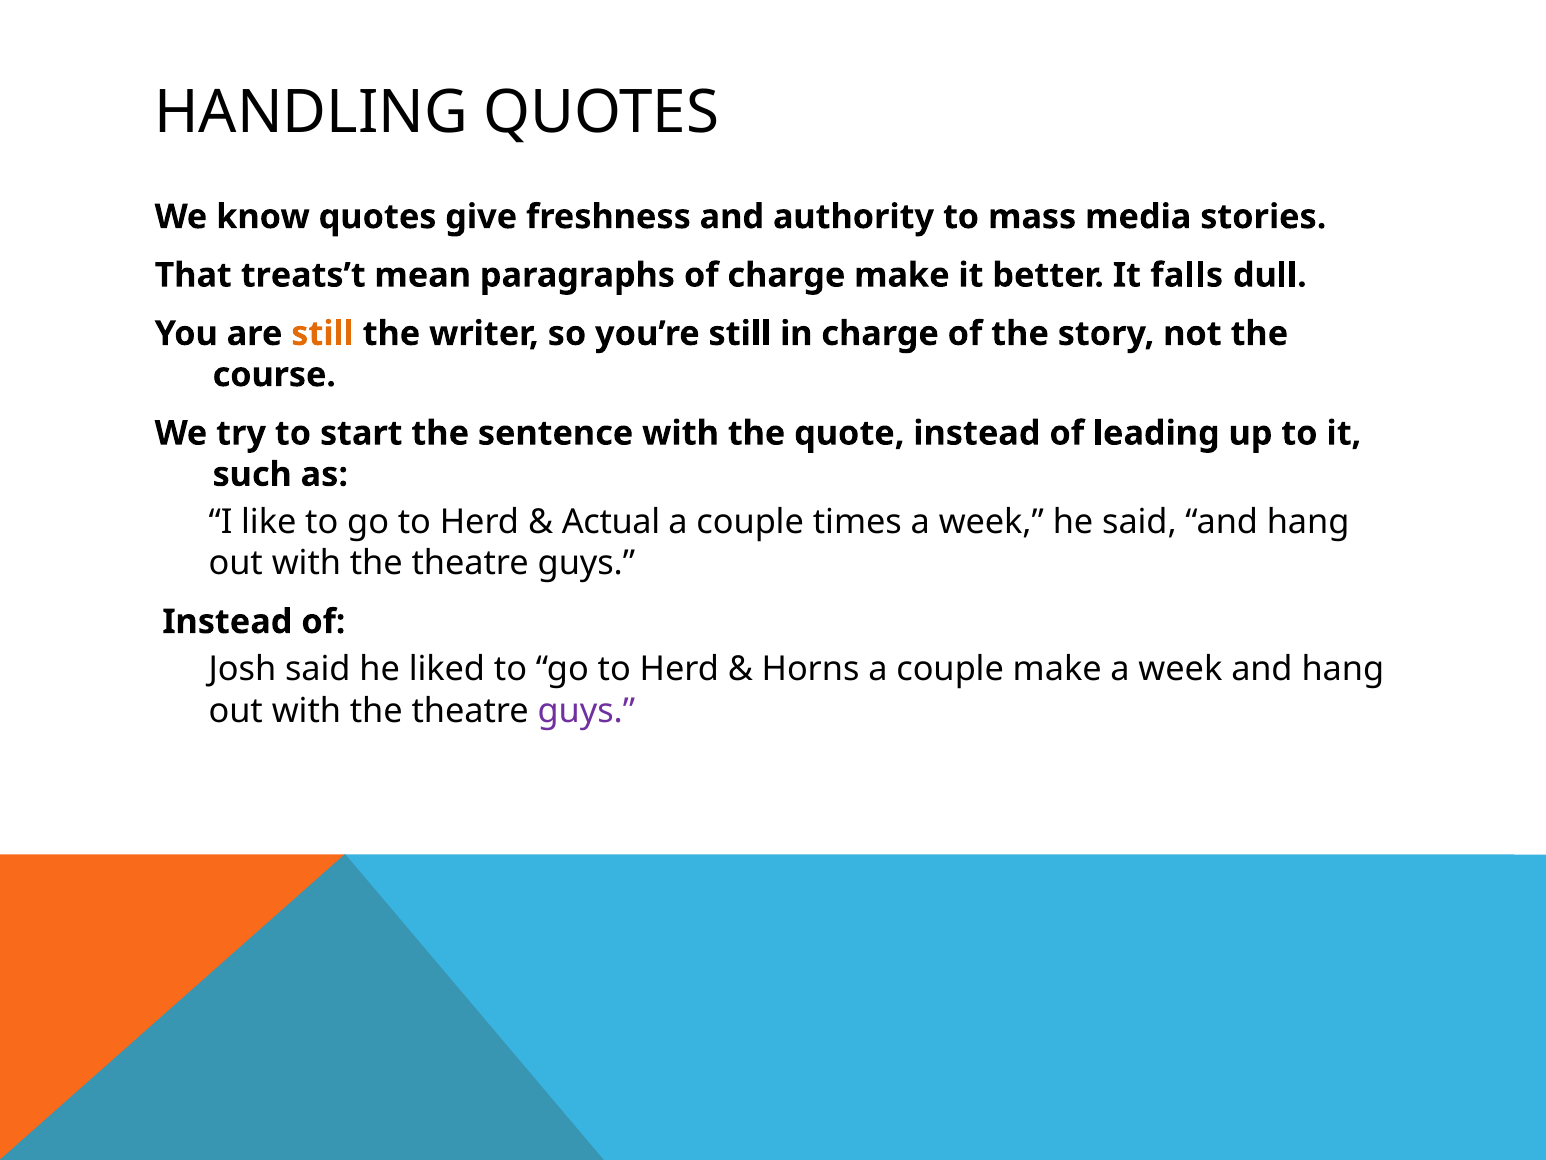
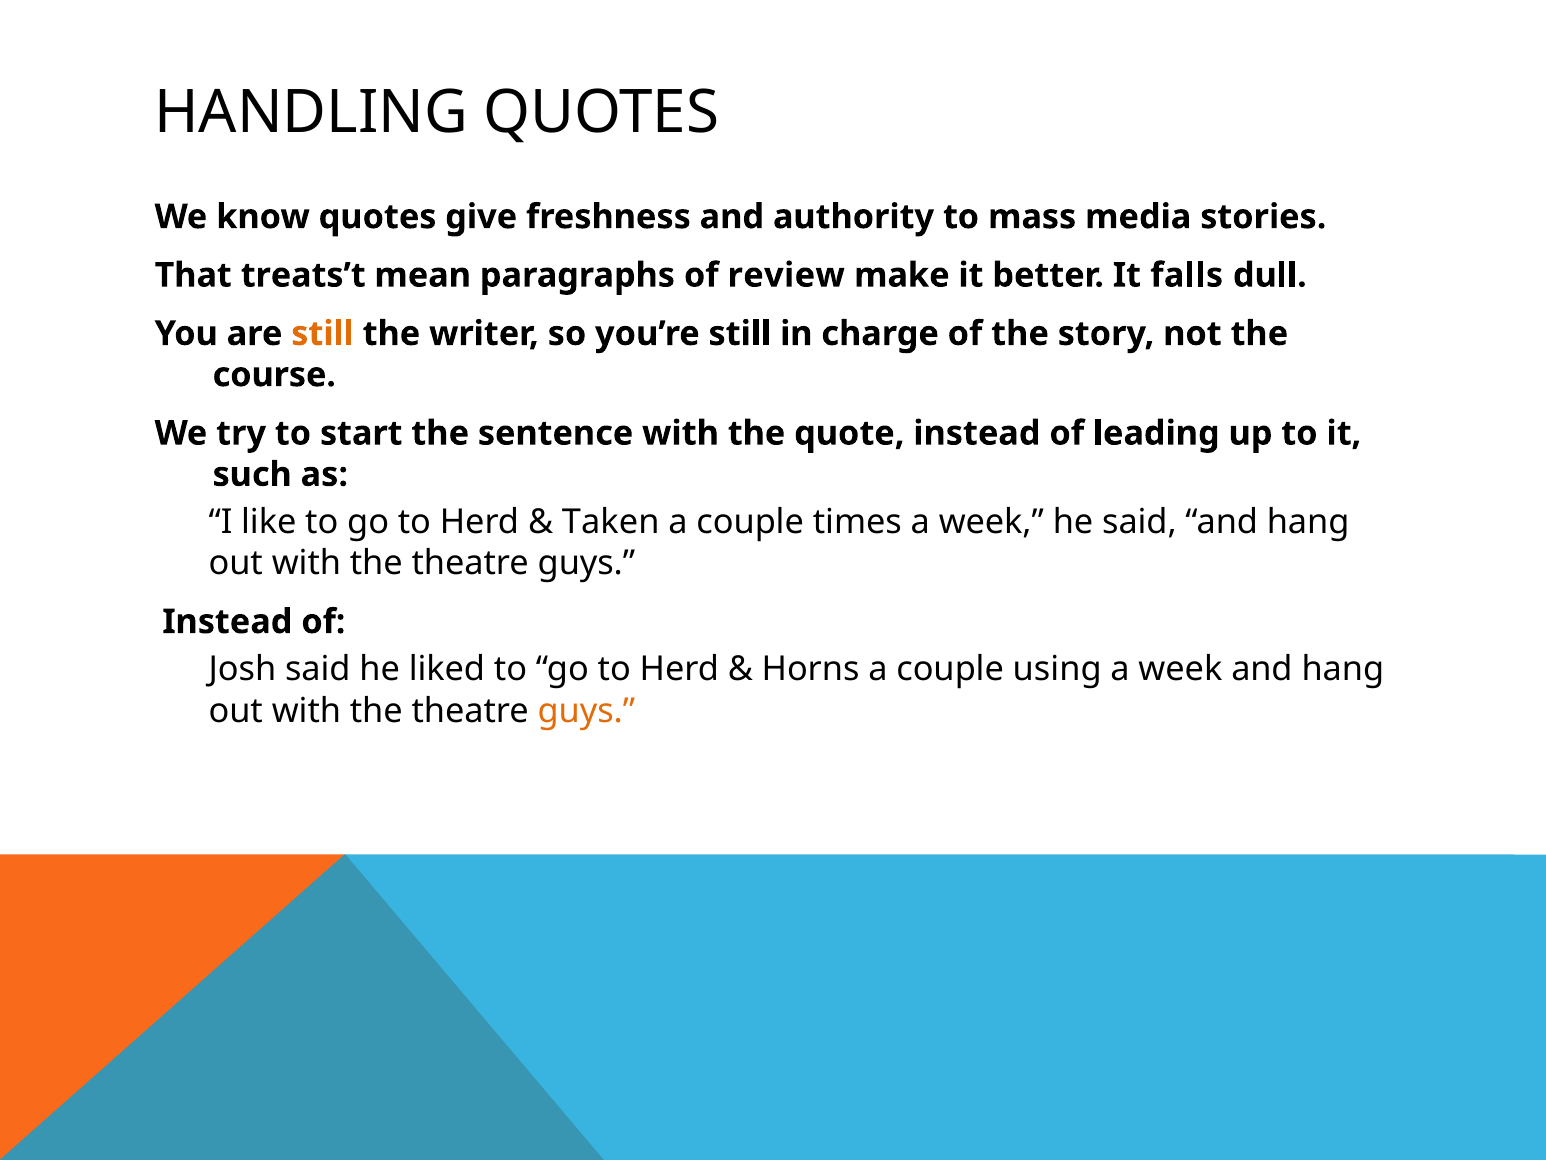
of charge: charge -> review (786, 275)
Actual: Actual -> Taken (611, 522)
couple make: make -> using (1057, 669)
guys colour: purple -> orange (586, 710)
